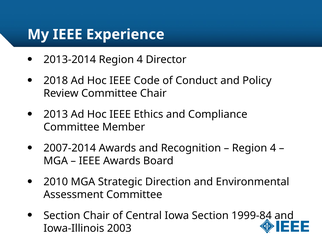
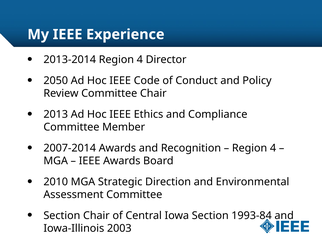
2018: 2018 -> 2050 (56, 81)
1999-84: 1999-84 -> 1993-84 (252, 216)
